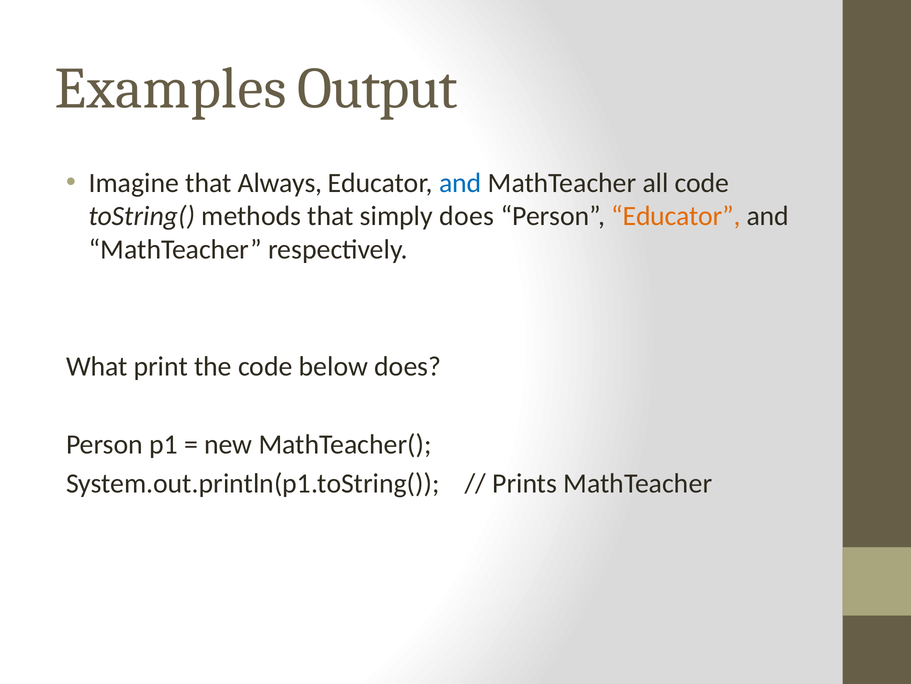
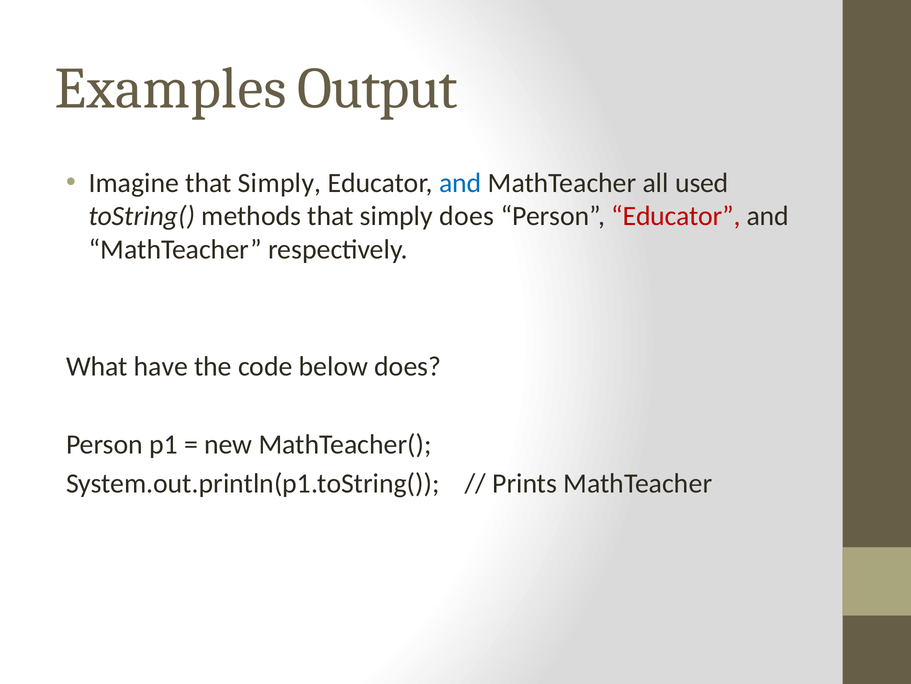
Imagine that Always: Always -> Simply (280, 183)
all code: code -> used (702, 183)
Educator colour: orange -> red (676, 216)
print: print -> have (161, 366)
